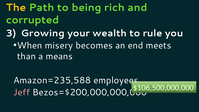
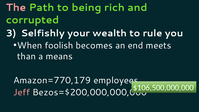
The colour: yellow -> pink (16, 8)
Growing: Growing -> Selfishly (43, 33)
misery: misery -> foolish (59, 45)
Amazon=235,588: Amazon=235,588 -> Amazon=770,179 (52, 80)
